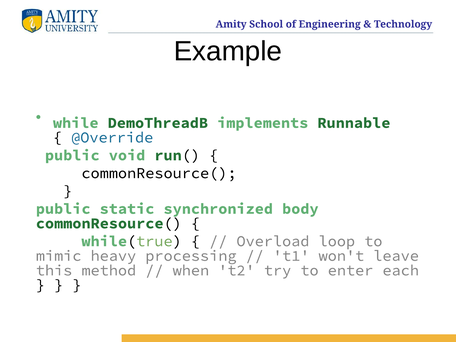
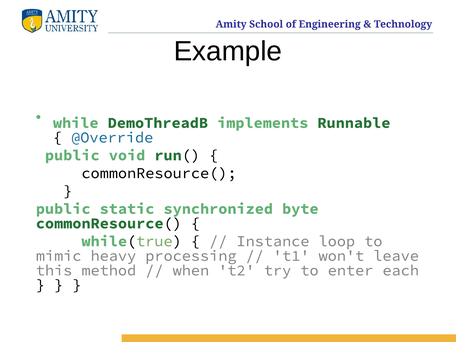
body: body -> byte (300, 209)
Overload: Overload -> Instance (273, 241)
